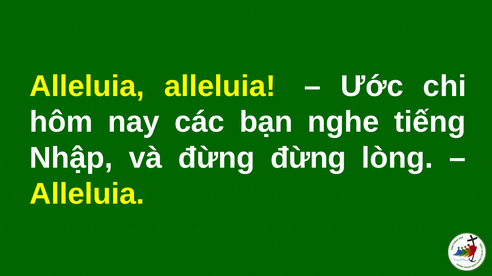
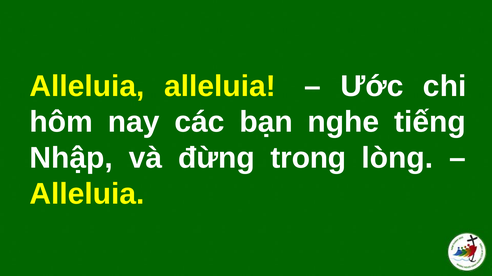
đừng đừng: đừng -> trong (308, 159)
